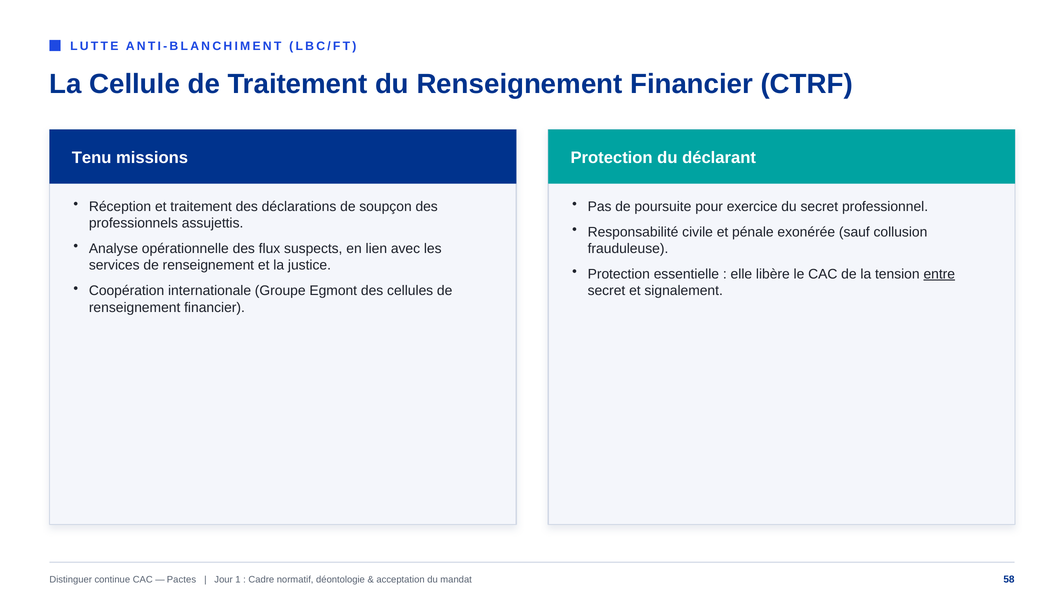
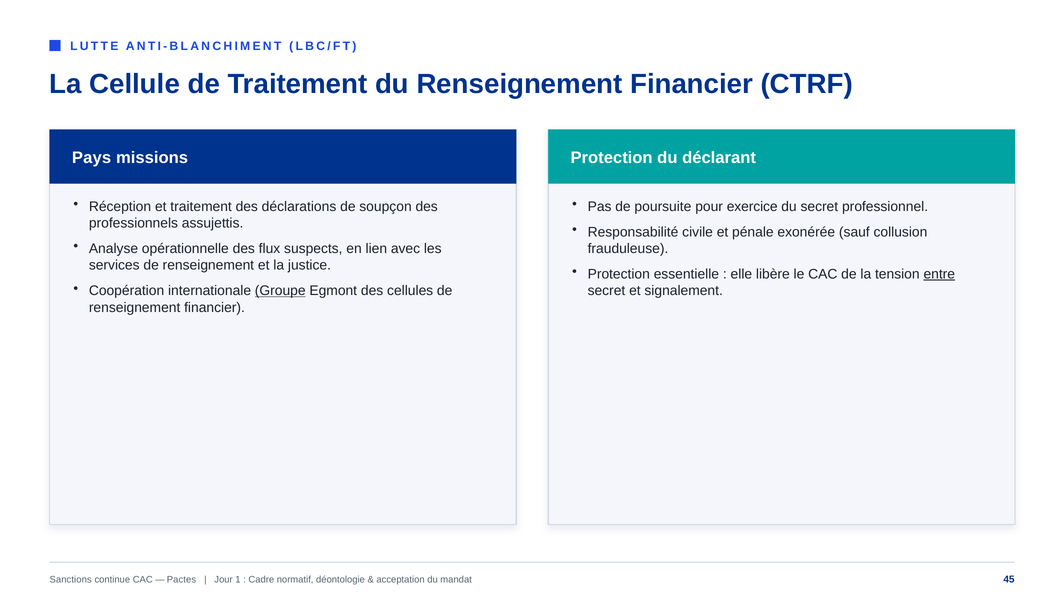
Tenu: Tenu -> Pays (92, 158)
Groupe underline: none -> present (280, 291)
Distinguer: Distinguer -> Sanctions (71, 579)
58: 58 -> 45 (1009, 579)
